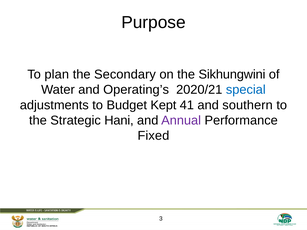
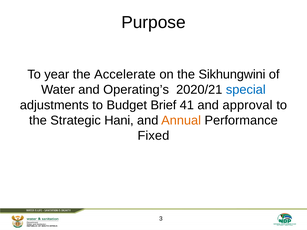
plan: plan -> year (57, 74)
Secondary: Secondary -> Accelerate (125, 74)
Kept: Kept -> Brief (163, 105)
southern: southern -> approval (248, 105)
Annual colour: purple -> orange (181, 121)
